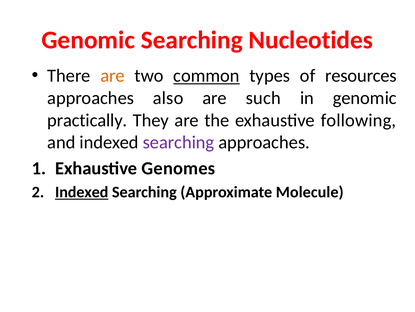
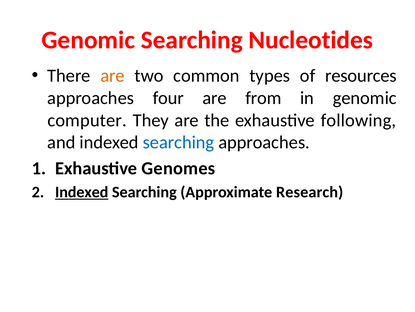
common underline: present -> none (206, 76)
also: also -> four (168, 98)
such: such -> from (263, 98)
practically: practically -> computer (87, 120)
searching colour: purple -> blue (179, 142)
Molecule: Molecule -> Research (310, 192)
